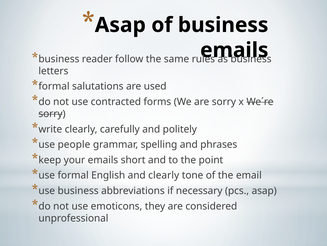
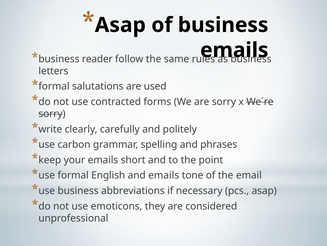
people: people -> carbon (74, 144)
and clearly: clearly -> emails (164, 175)
